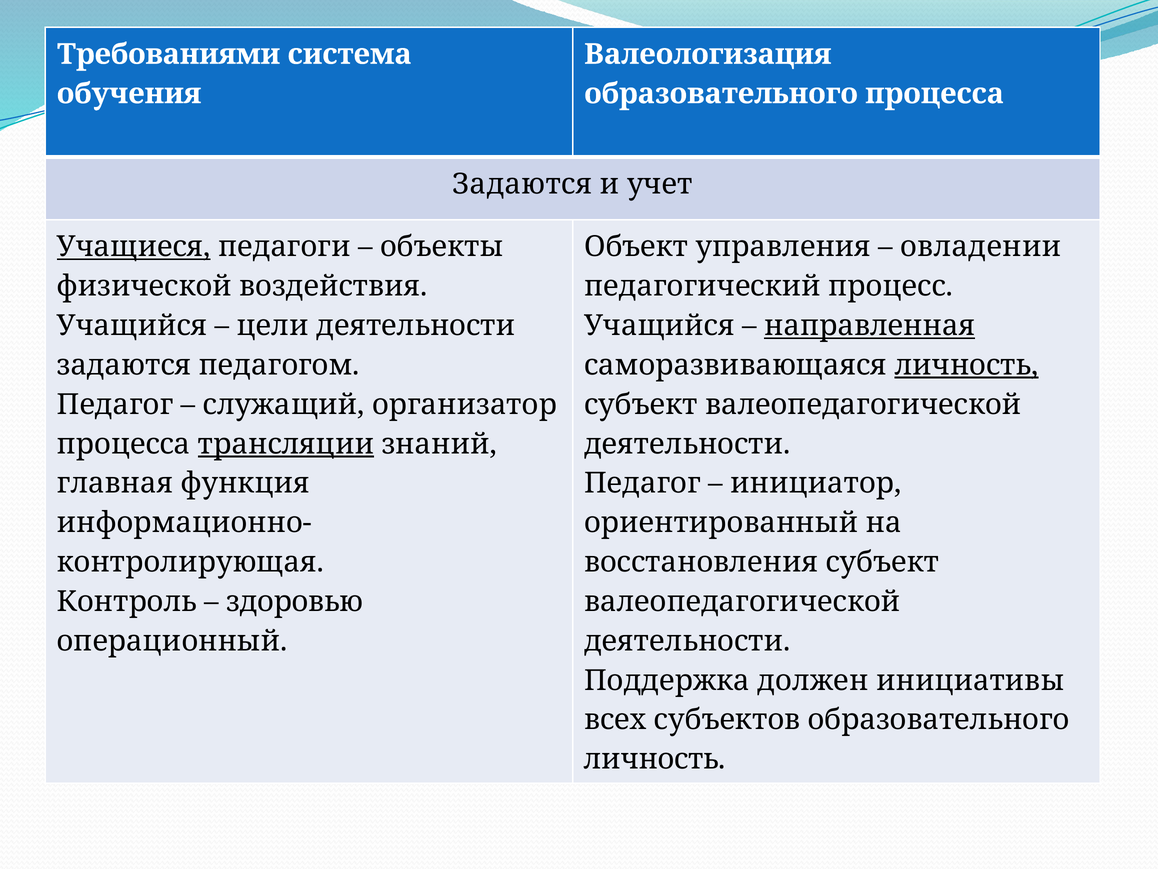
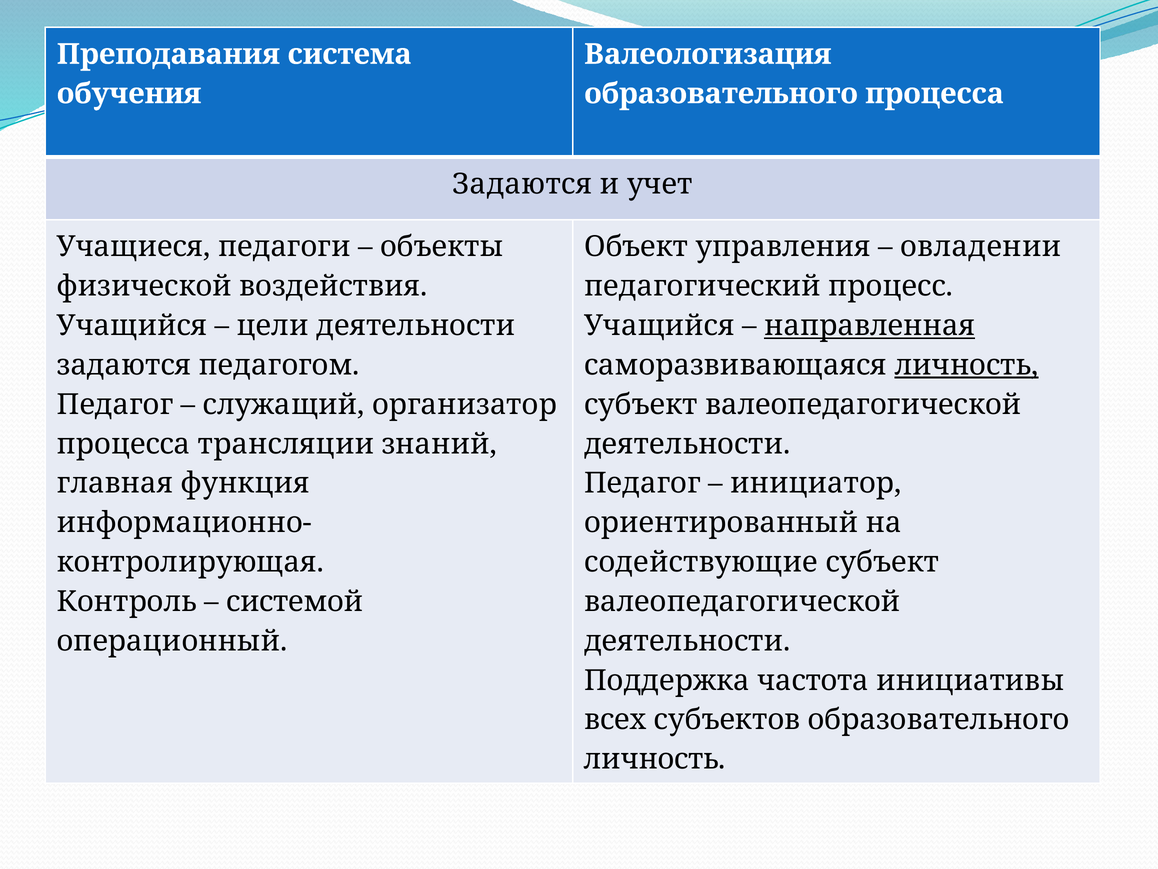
Требованиями: Требованиями -> Преподавания (168, 54)
Учащиеся underline: present -> none (134, 247)
трансляции underline: present -> none (286, 444)
восстановления: восстановления -> содействующие (701, 562)
здоровью: здоровью -> системой (295, 601)
должен: должен -> частота (813, 680)
